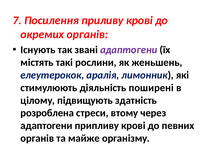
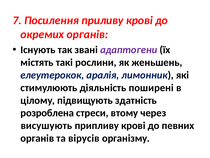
адаптогени: адаптогени -> висушують (46, 125)
майже: майже -> вірусів (84, 138)
